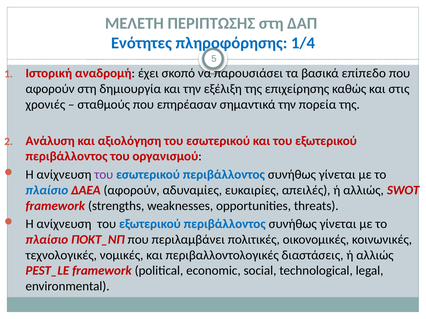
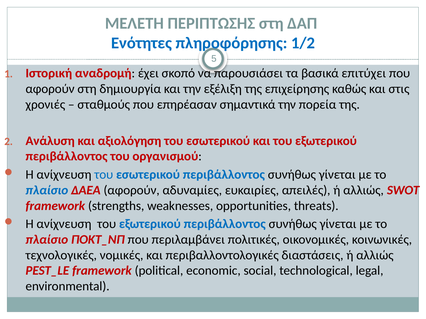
1/4: 1/4 -> 1/2 (303, 43)
επίπεδο: επίπεδο -> επιτύχει (364, 73)
του colour: purple -> blue (104, 175)
